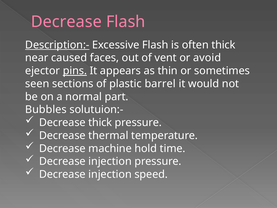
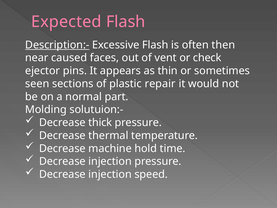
Decrease: Decrease -> Expected (66, 22)
often thick: thick -> then (223, 45)
avoid: avoid -> check (207, 58)
pins underline: present -> none (75, 71)
barrel: barrel -> repair (160, 84)
Bubbles: Bubbles -> Molding (46, 109)
